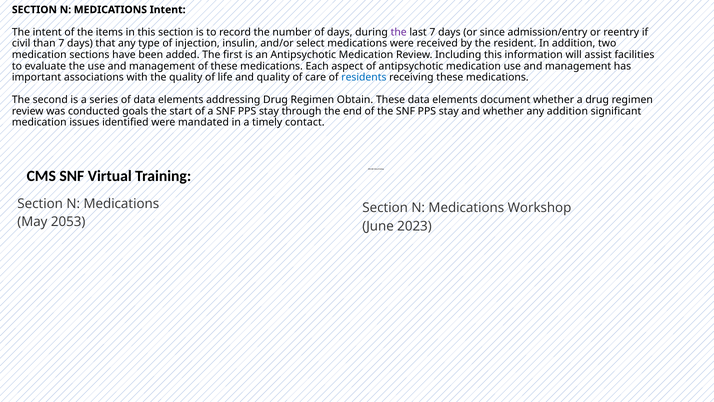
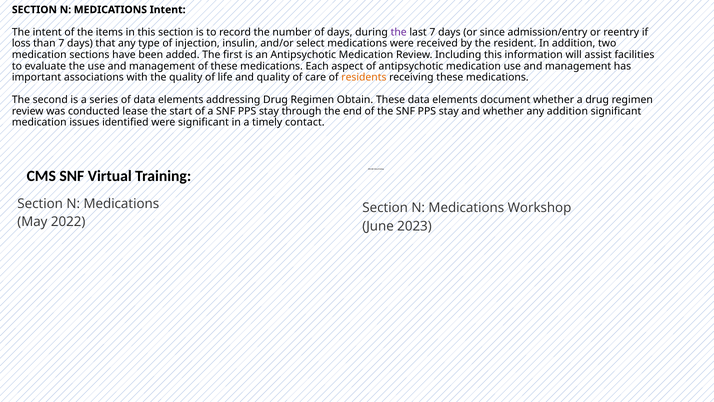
civil: civil -> loss (21, 44)
residents colour: blue -> orange (364, 77)
goals: goals -> lease (135, 111)
were mandated: mandated -> significant (204, 122)
2053: 2053 -> 2022 (68, 222)
